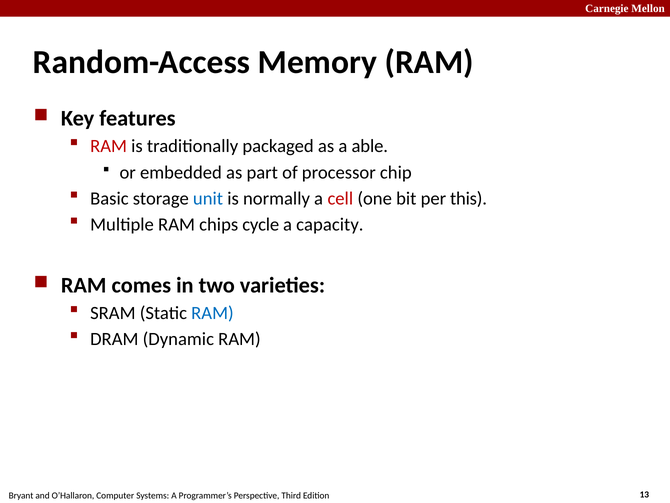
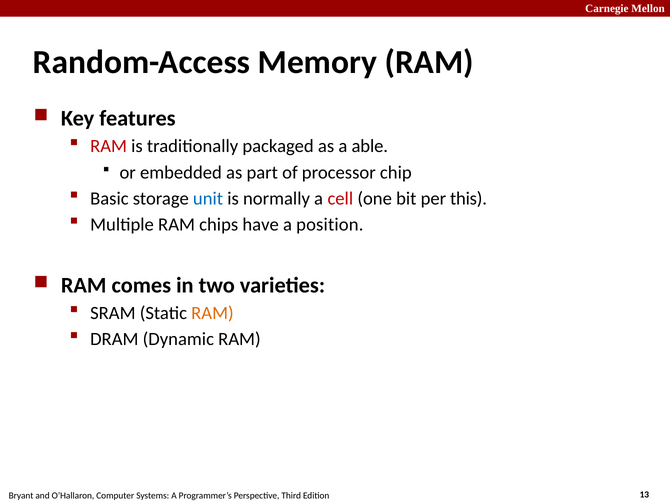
cycle: cycle -> have (261, 224)
capacity: capacity -> position (330, 224)
RAM colour: blue -> orange (212, 313)
